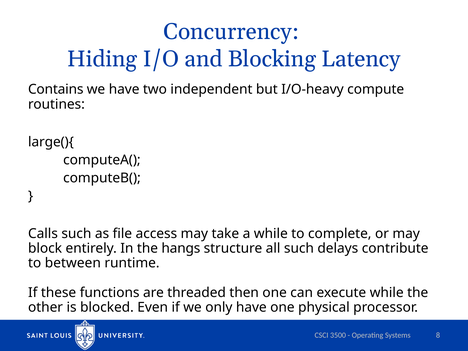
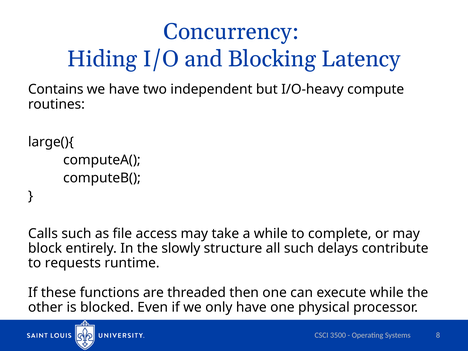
hangs: hangs -> slowly (181, 248)
between: between -> requests (73, 263)
